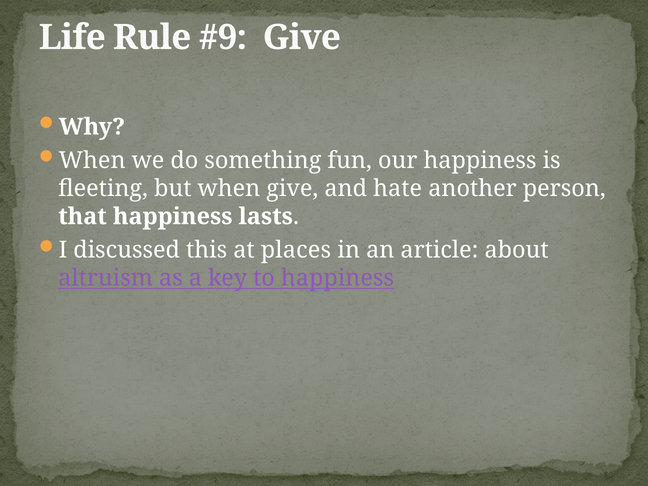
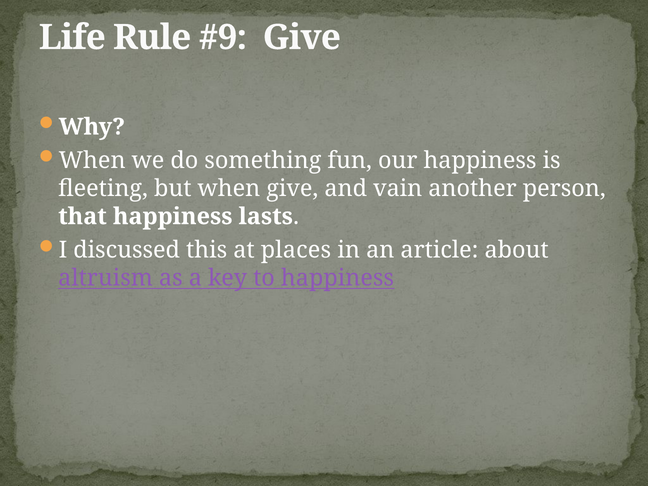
hate: hate -> vain (398, 188)
